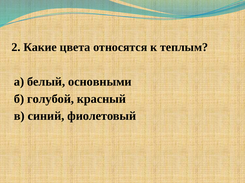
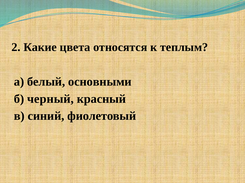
голубой: голубой -> черный (50, 99)
